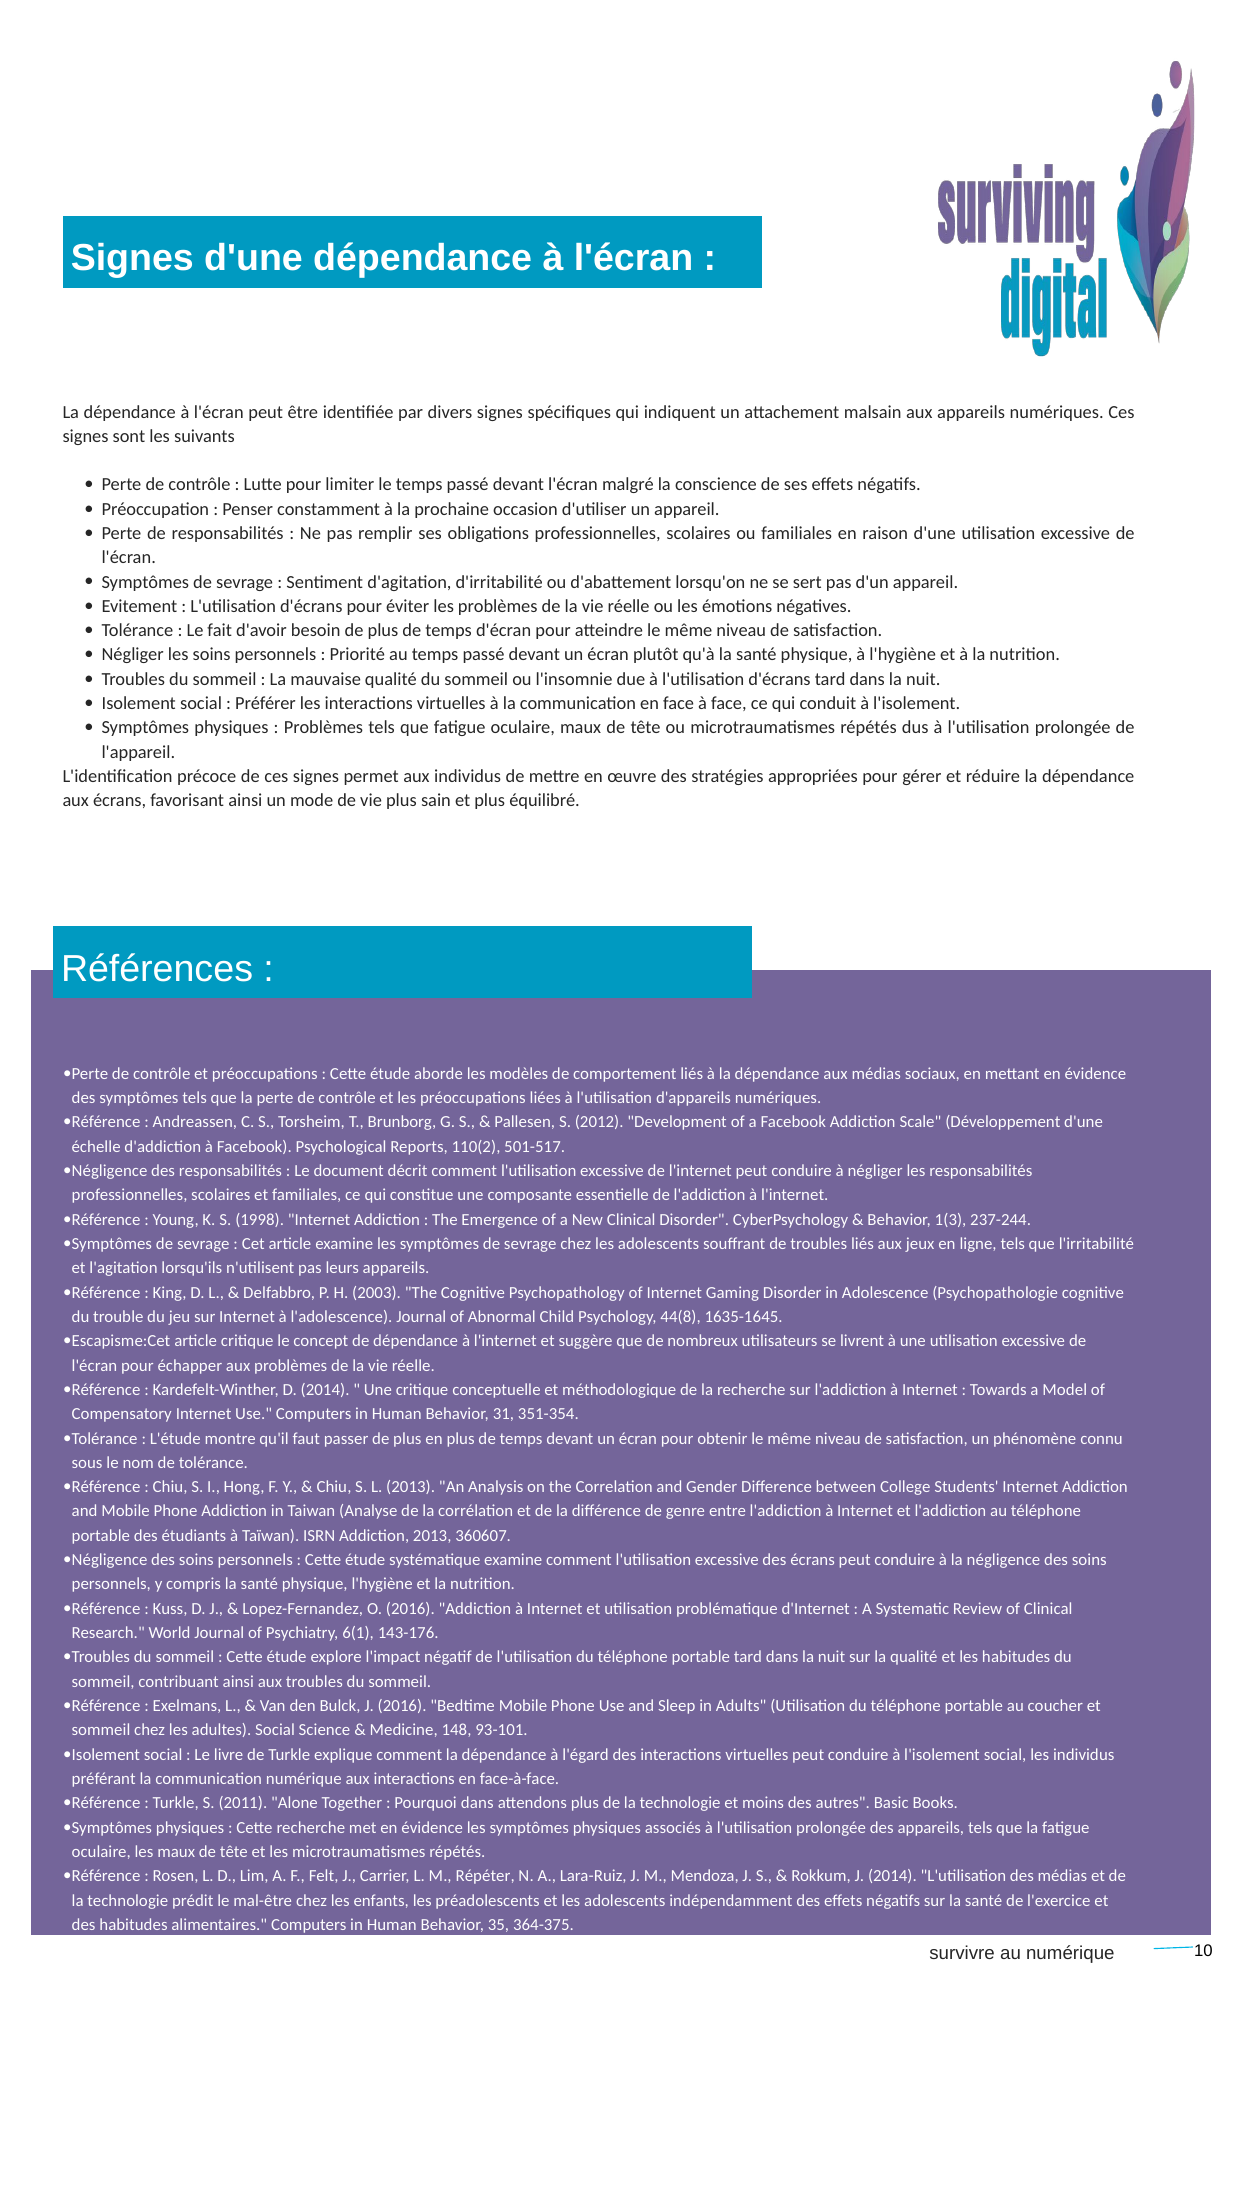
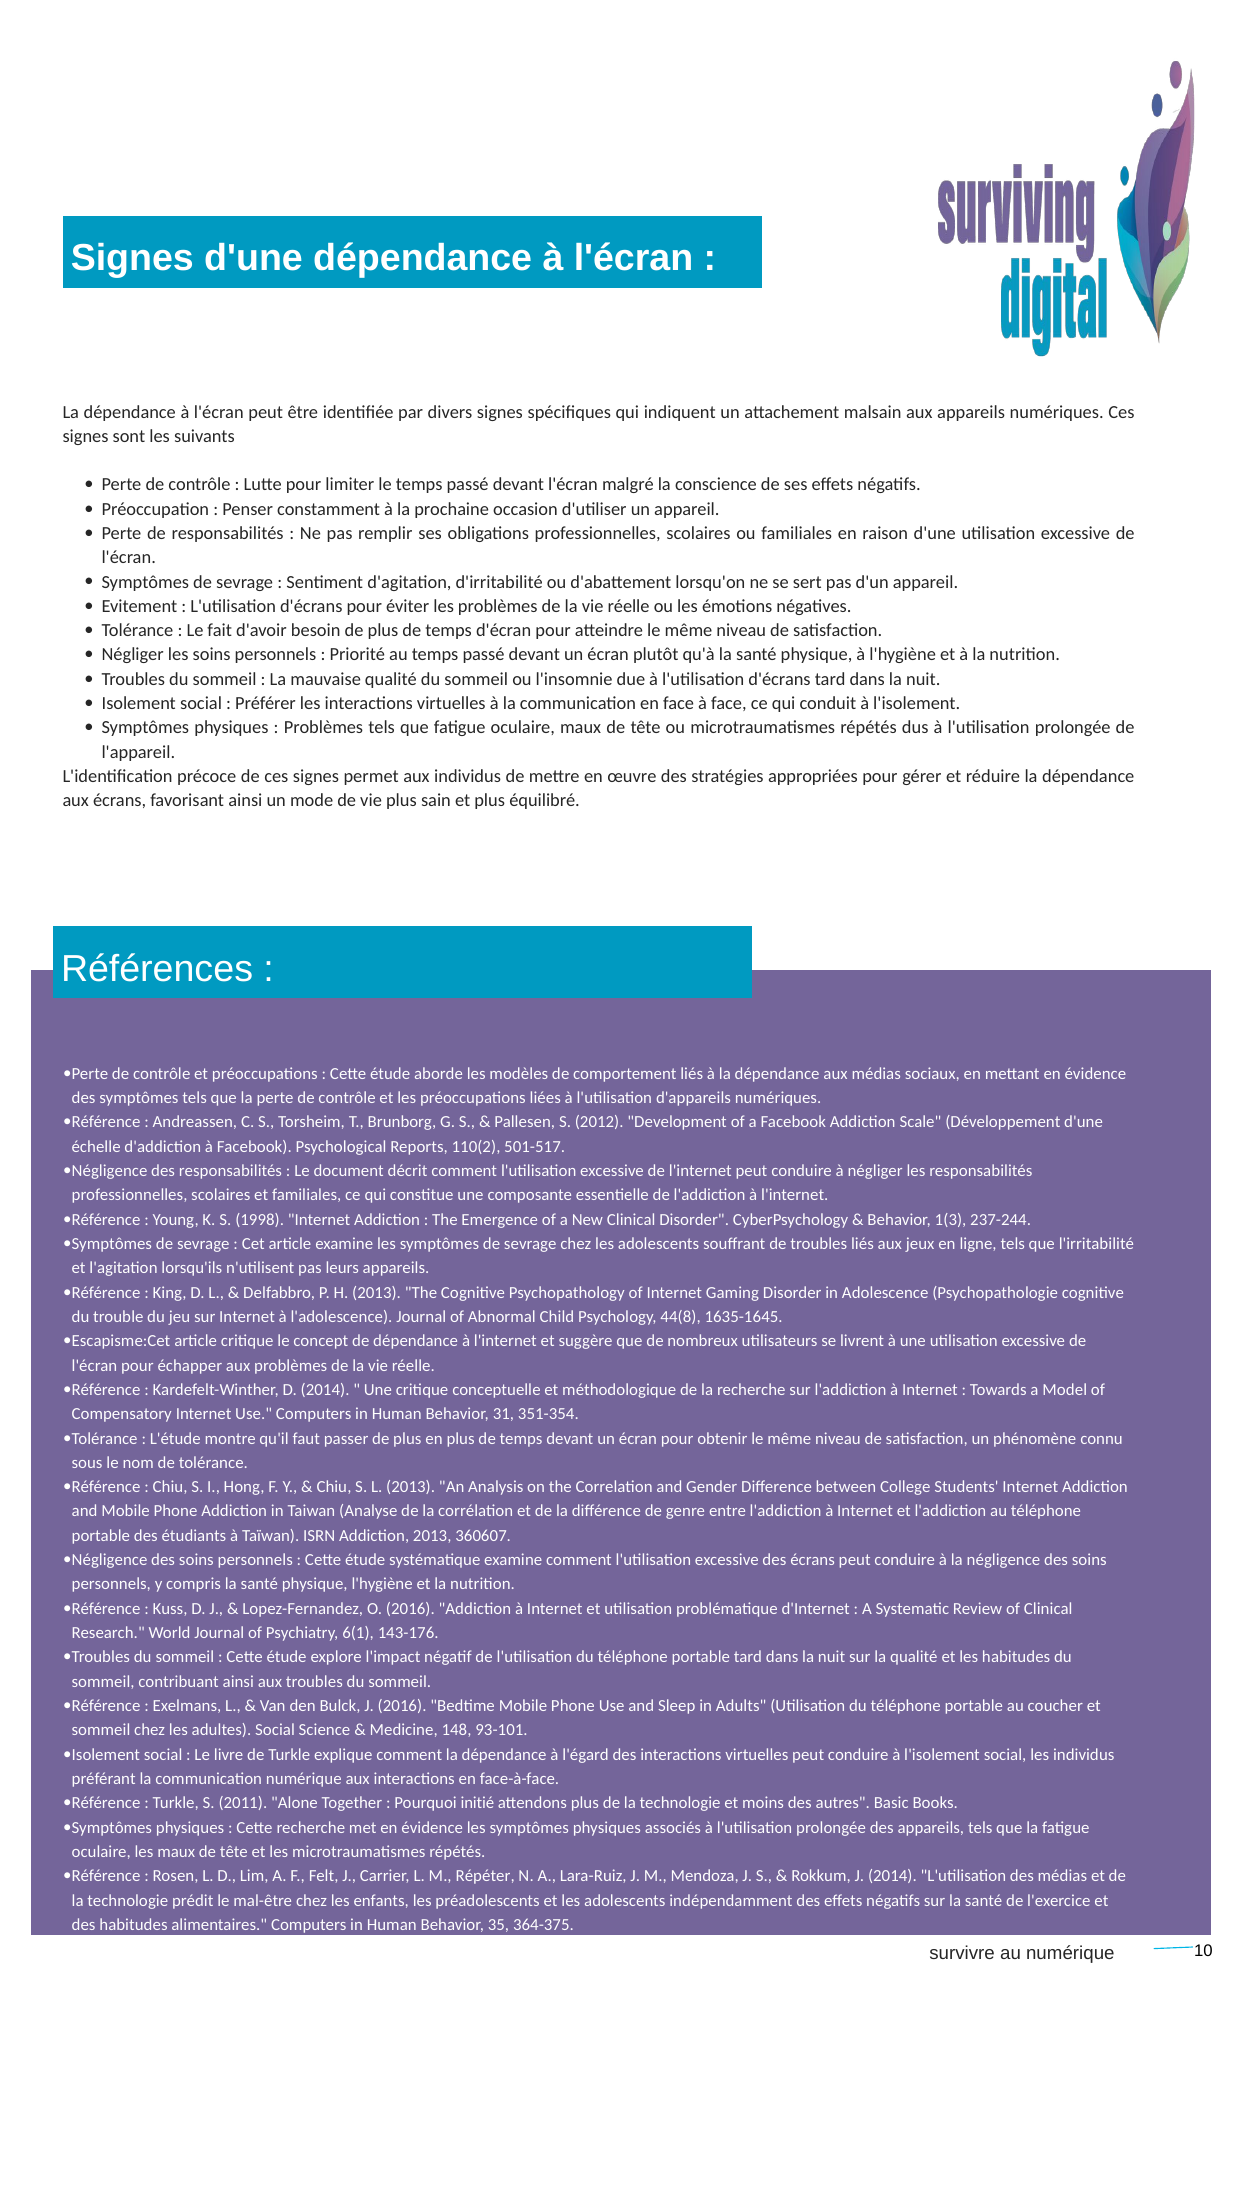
H 2003: 2003 -> 2013 (377, 1292)
Pourquoi dans: dans -> initié (477, 1803)
